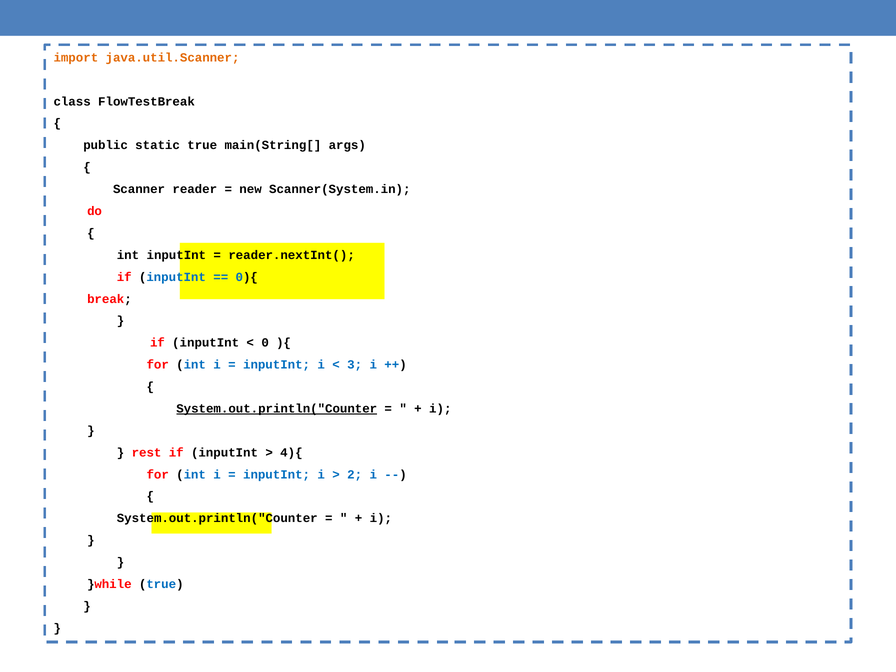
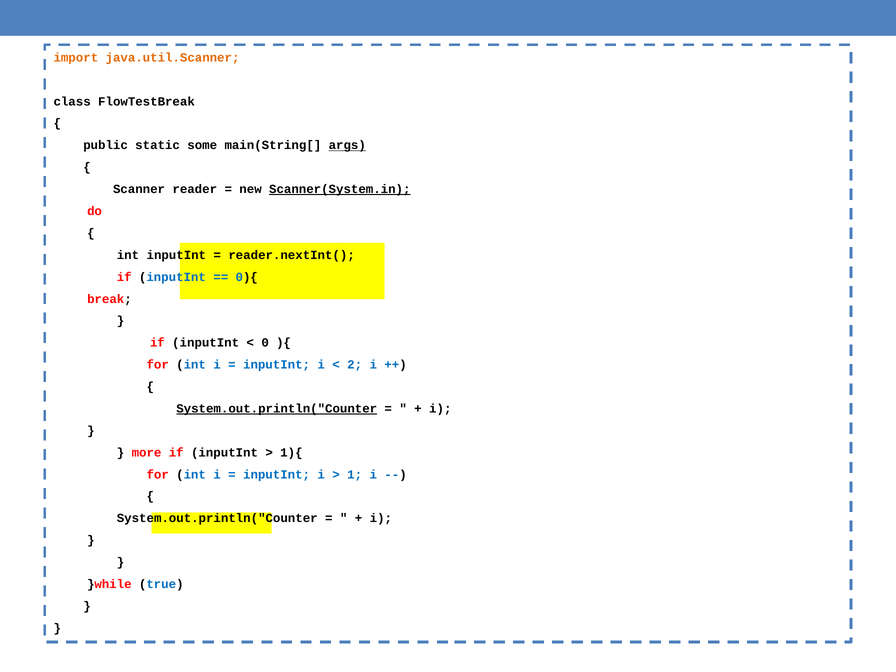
static true: true -> some (202, 145)
args underline: none -> present (347, 145)
Scanner(System.in underline: none -> present (340, 189)
3: 3 -> 2 (355, 365)
rest: rest -> more (147, 452)
4){: 4){ -> 1){ (291, 452)
2: 2 -> 1 (355, 474)
